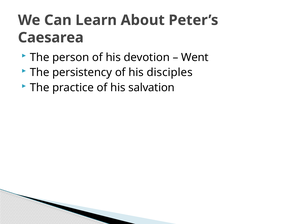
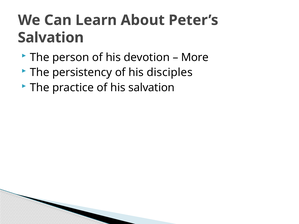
Caesarea: Caesarea -> Salvation (51, 38)
Went: Went -> More (195, 57)
